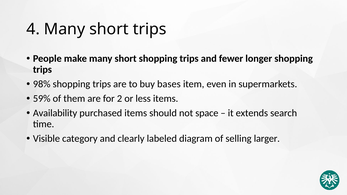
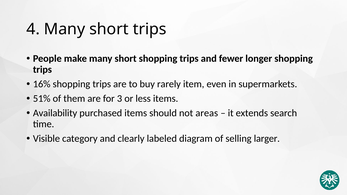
98%: 98% -> 16% (42, 84)
bases: bases -> rarely (169, 84)
59%: 59% -> 51% (42, 99)
2: 2 -> 3 (120, 99)
space: space -> areas (207, 113)
